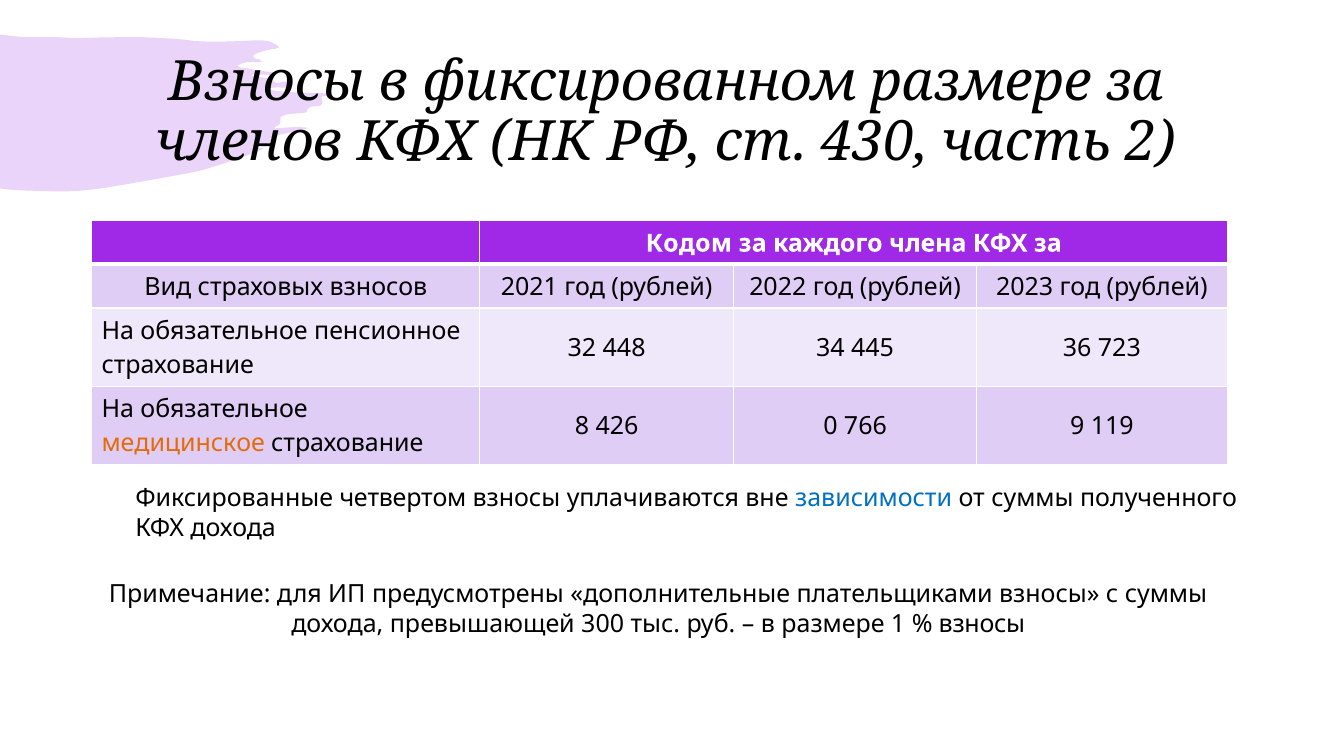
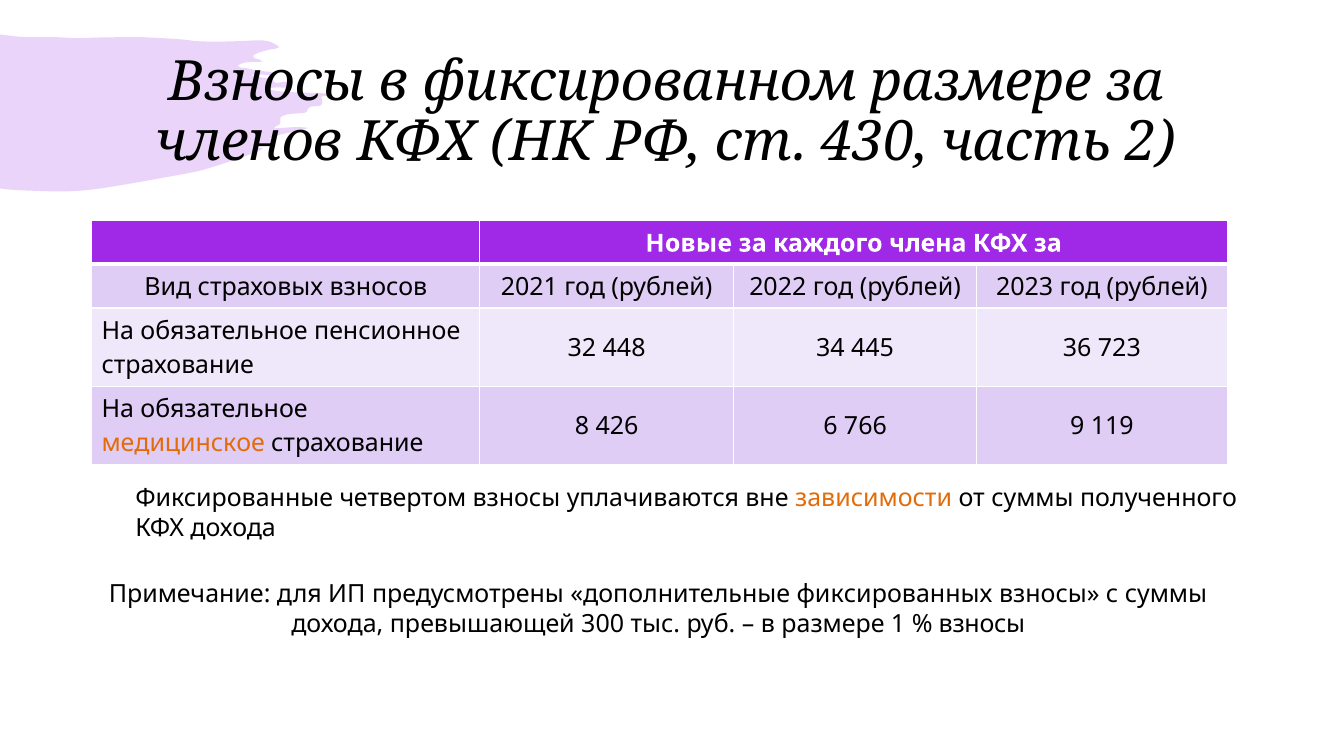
Кодом: Кодом -> Новые (689, 243)
0: 0 -> 6 (830, 426)
зависимости colour: blue -> orange (874, 498)
плательщиками: плательщиками -> фиксированных (895, 594)
